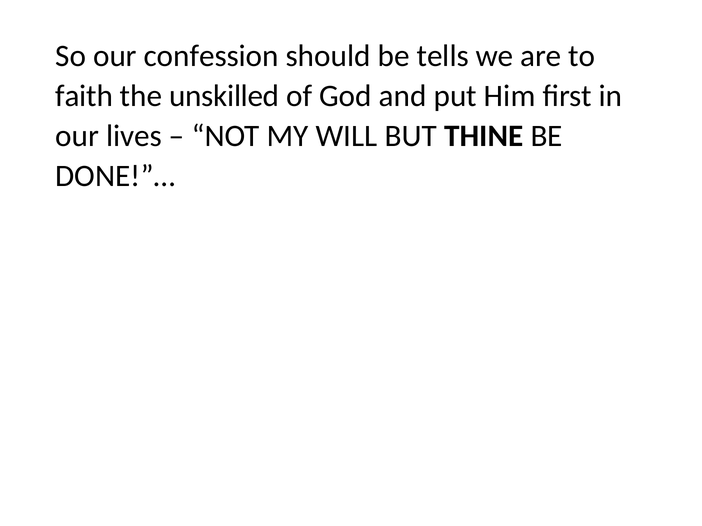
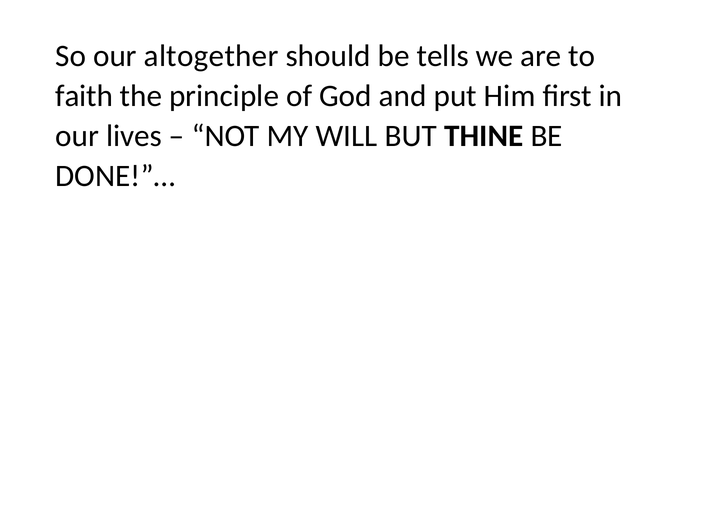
confession: confession -> altogether (211, 56)
unskilled: unskilled -> principle (224, 96)
